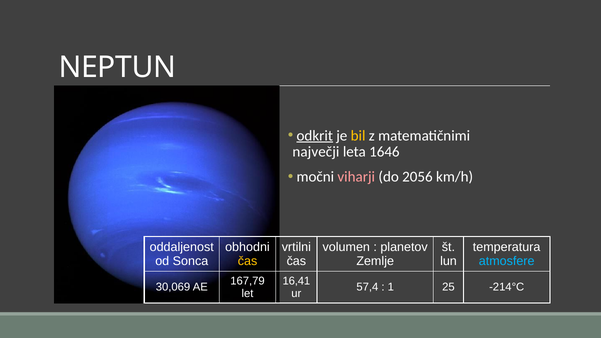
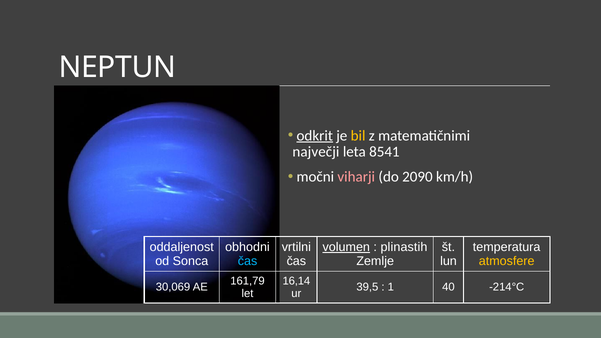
1646: 1646 -> 8541 (384, 152)
2056: 2056 -> 2090 (417, 177)
volumen underline: none -> present (346, 247)
planetov: planetov -> plinastih (404, 247)
čas colour: yellow -> light blue (248, 261)
atmosfere colour: light blue -> yellow (507, 261)
167,79: 167,79 -> 161,79 (248, 281)
16,41: 16,41 -> 16,14 (296, 281)
57,4: 57,4 -> 39,5 (367, 287)
25: 25 -> 40 (448, 287)
